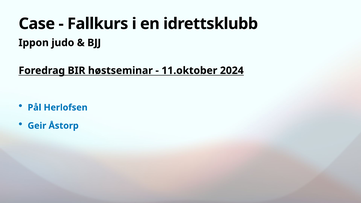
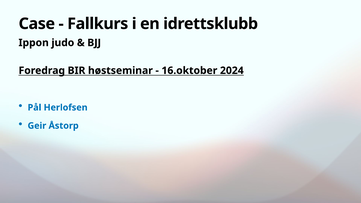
11.oktober: 11.oktober -> 16.oktober (189, 71)
